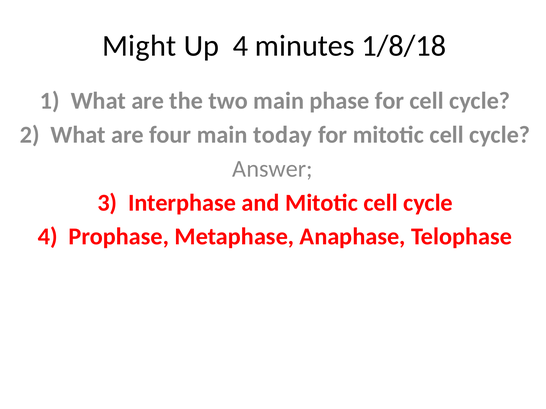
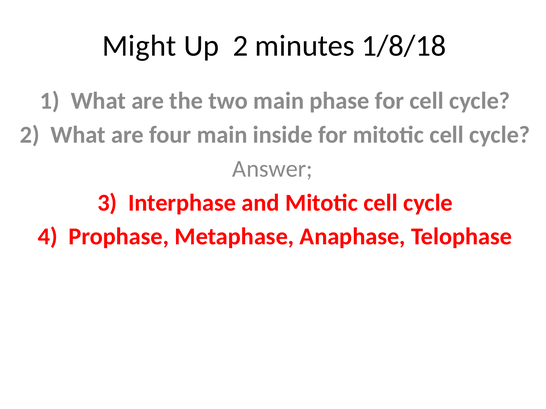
Up 4: 4 -> 2 (240, 46)
today: today -> inside (283, 135)
